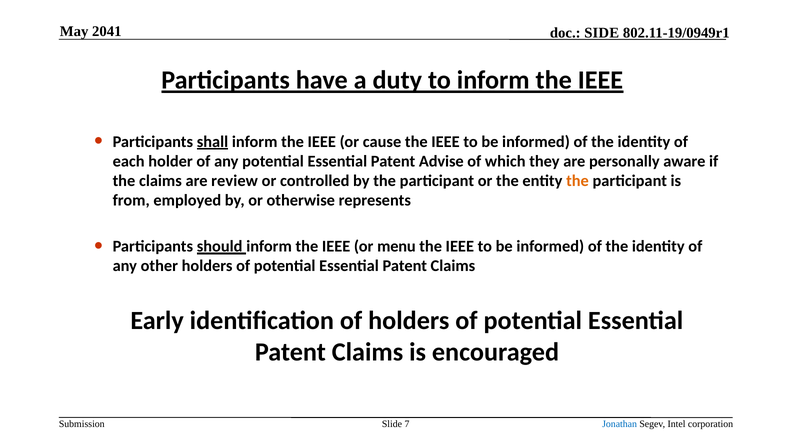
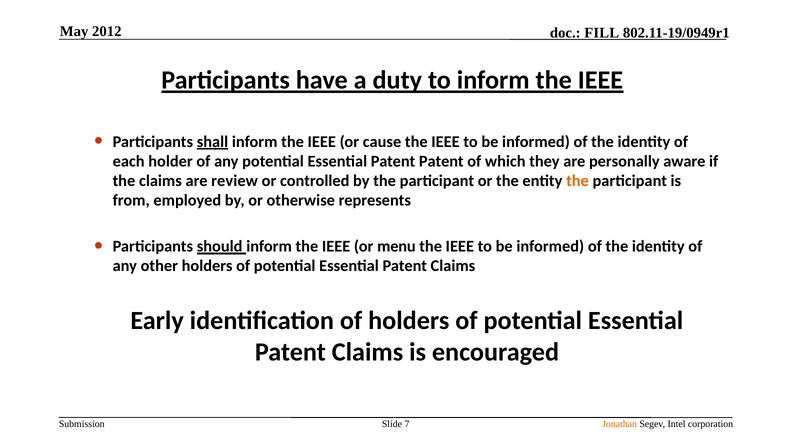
2041: 2041 -> 2012 (107, 31)
SIDE: SIDE -> FILL (602, 33)
Patent Advise: Advise -> Patent (441, 161)
Jonathan colour: blue -> orange (620, 423)
